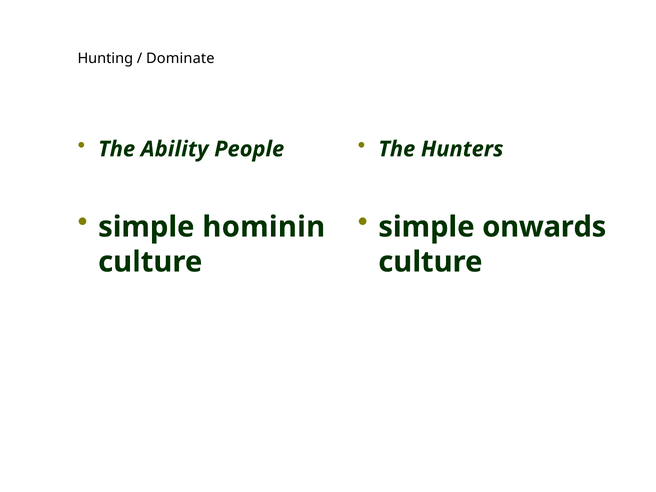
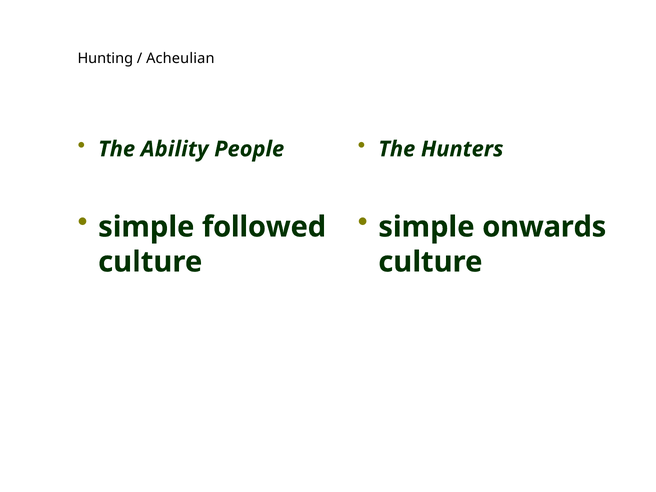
Dominate: Dominate -> Acheulian (180, 58)
hominin: hominin -> followed (264, 227)
